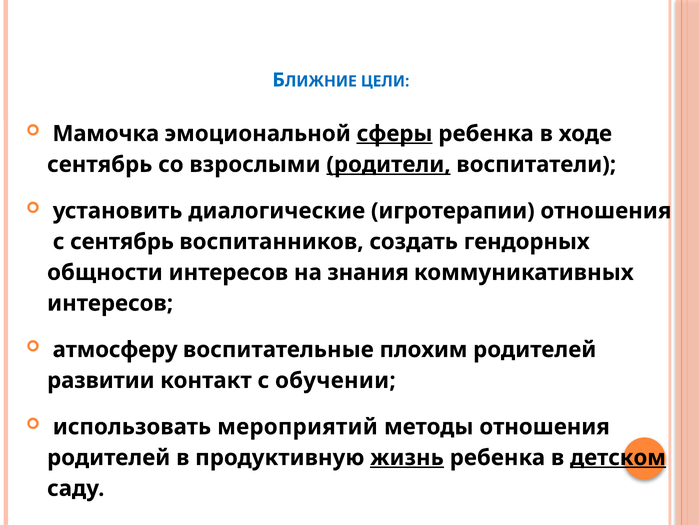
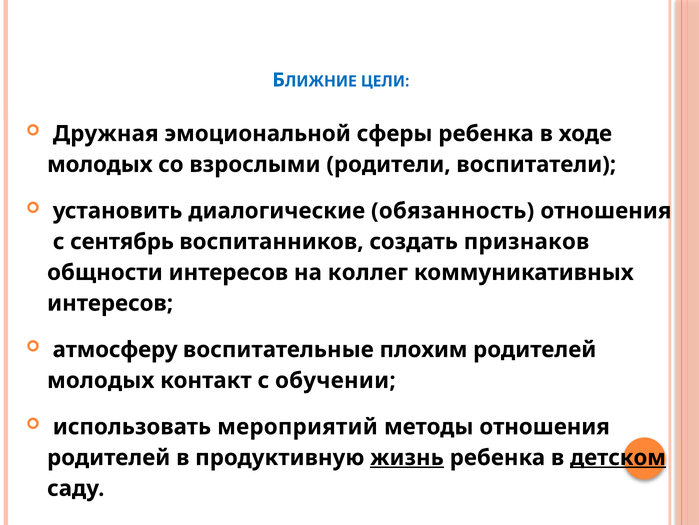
Мамочка: Мамочка -> Дружная (106, 134)
сферы underline: present -> none (395, 134)
сентябрь: сентябрь -> молодых (100, 164)
родители underline: present -> none (388, 164)
игротерапии: игротерапии -> обязанность (453, 211)
гендорных: гендорных -> признаков (527, 241)
знания: знания -> коллег (368, 272)
развитии: развитии -> молодых (101, 380)
